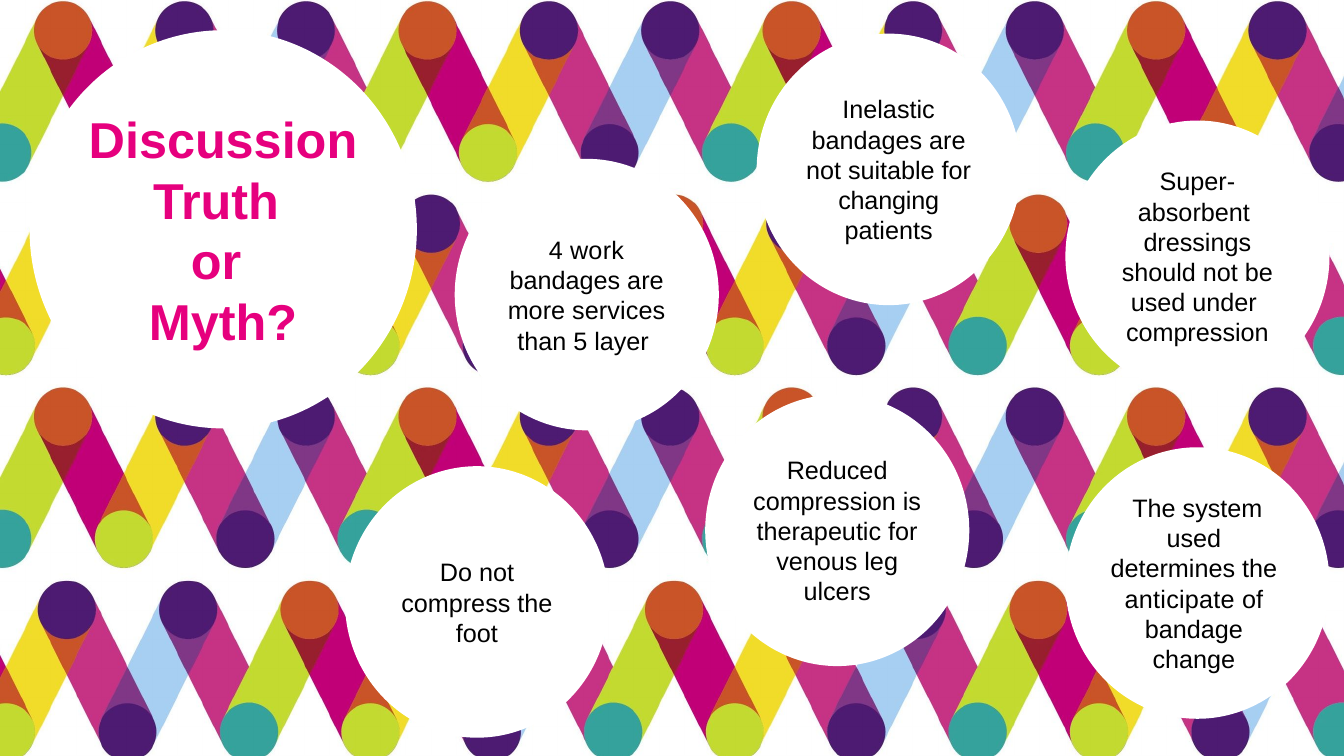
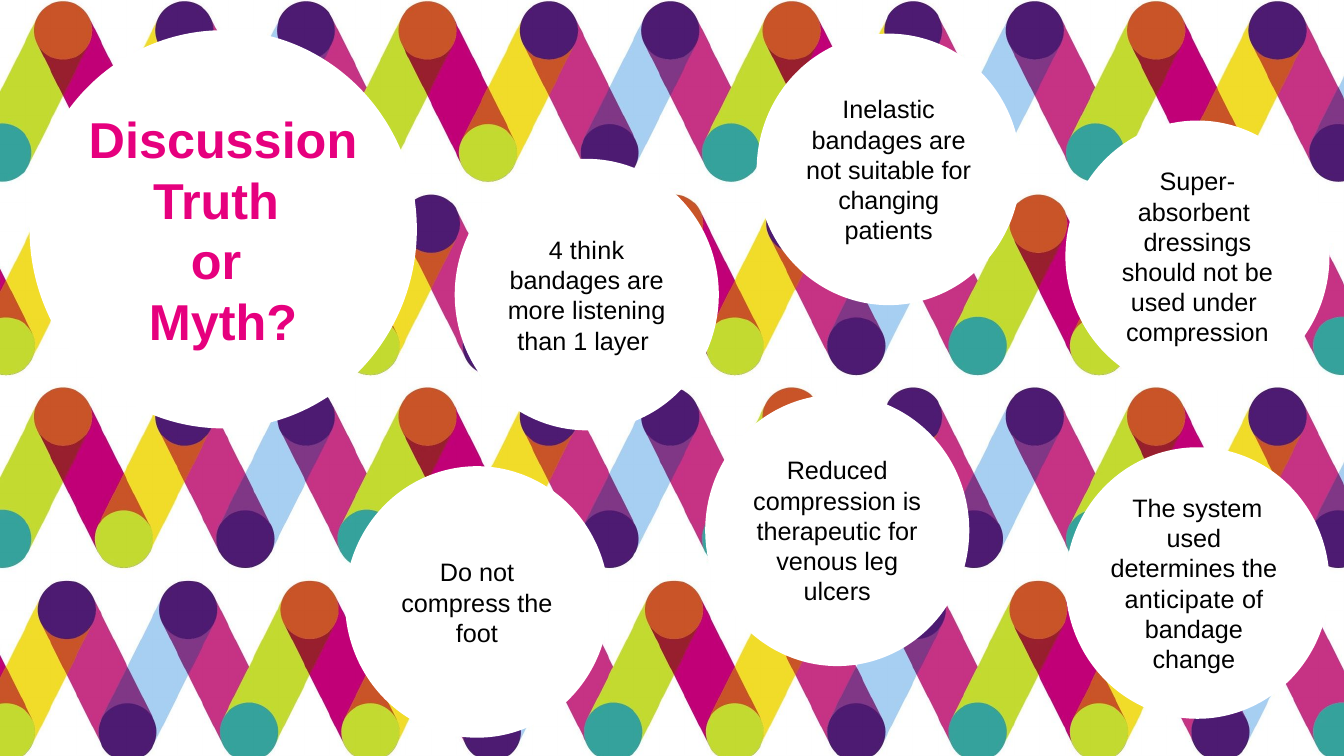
work: work -> think (597, 251)
services: services -> listening (619, 311)
5: 5 -> 1 (580, 342)
